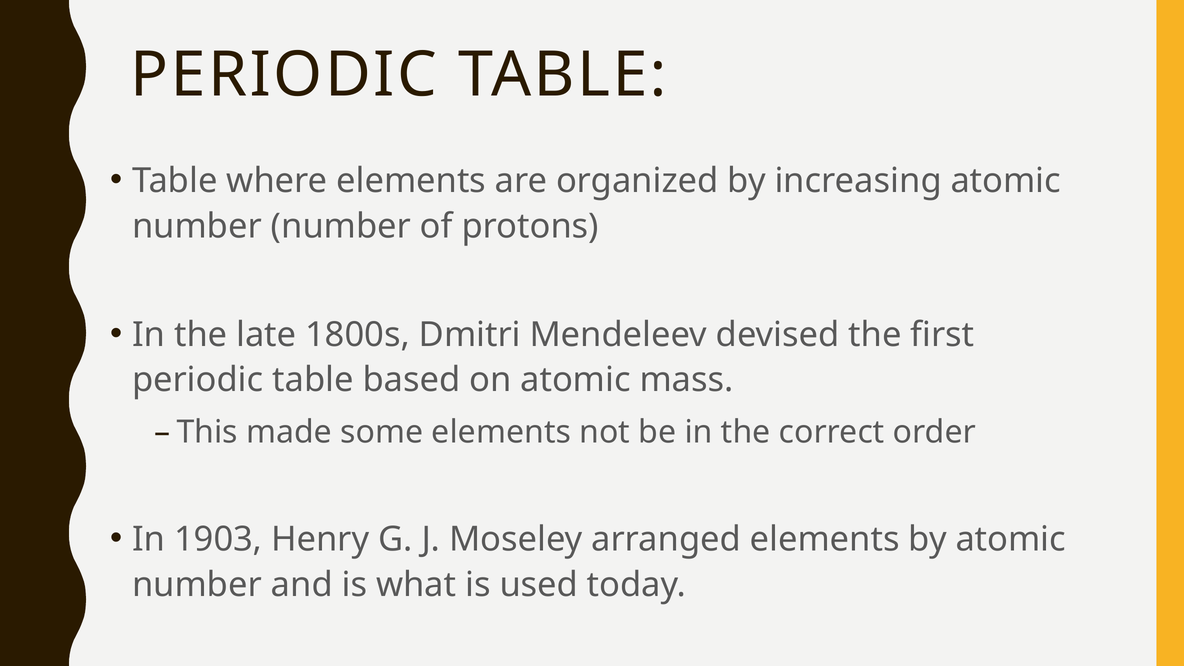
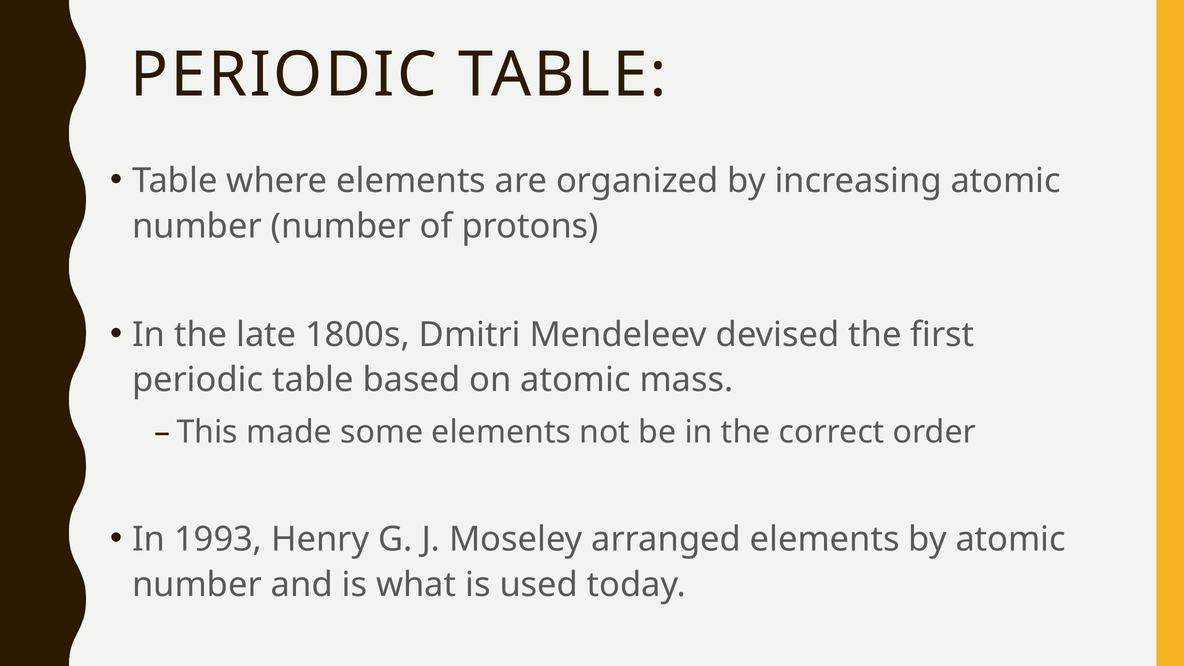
1903: 1903 -> 1993 (218, 539)
